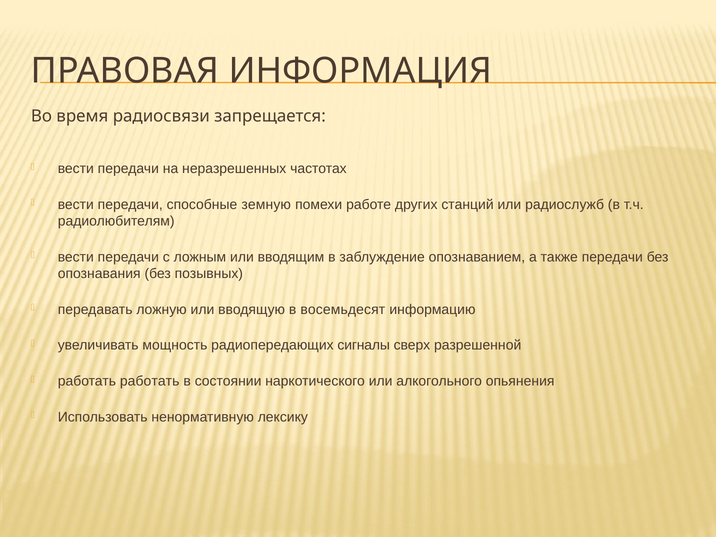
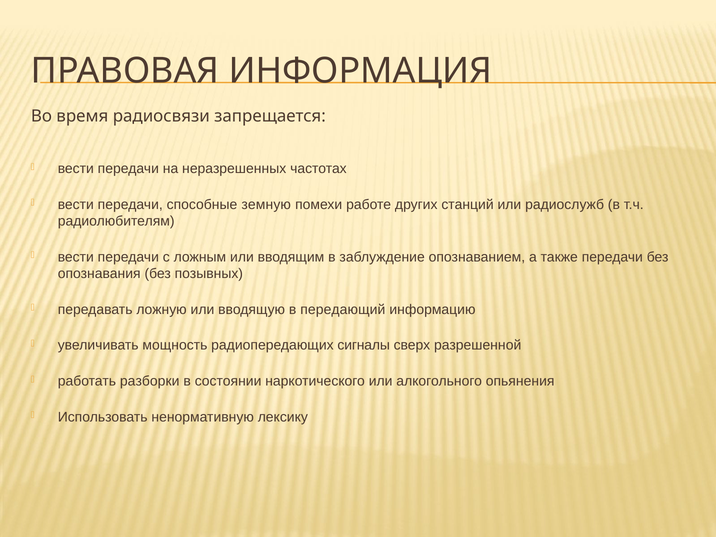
восемьдесят: восемьдесят -> передающий (343, 310)
работать работать: работать -> разборки (150, 381)
